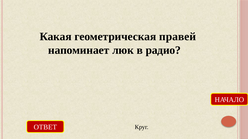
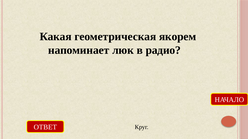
правей: правей -> якорем (178, 37)
